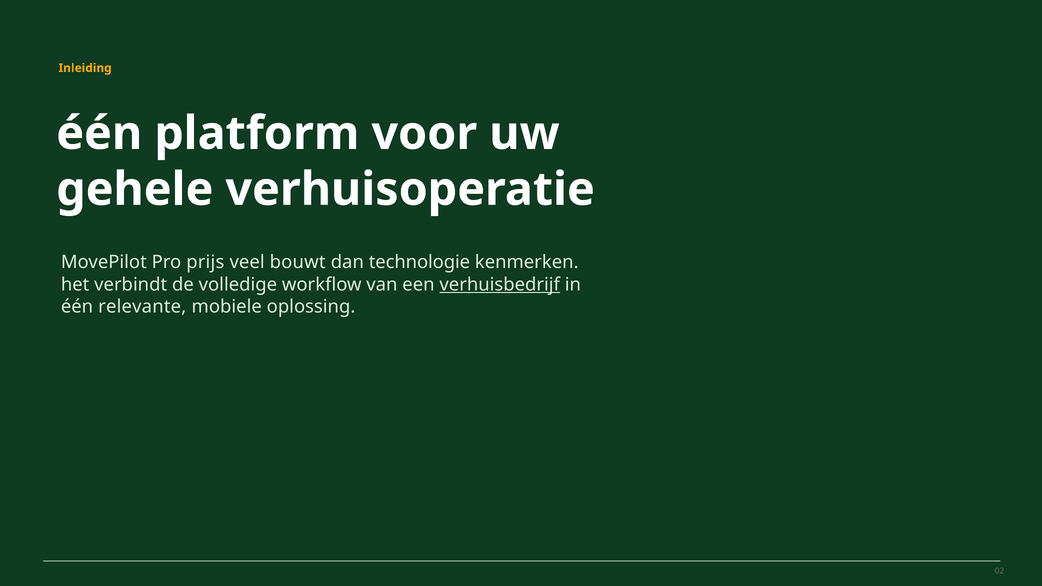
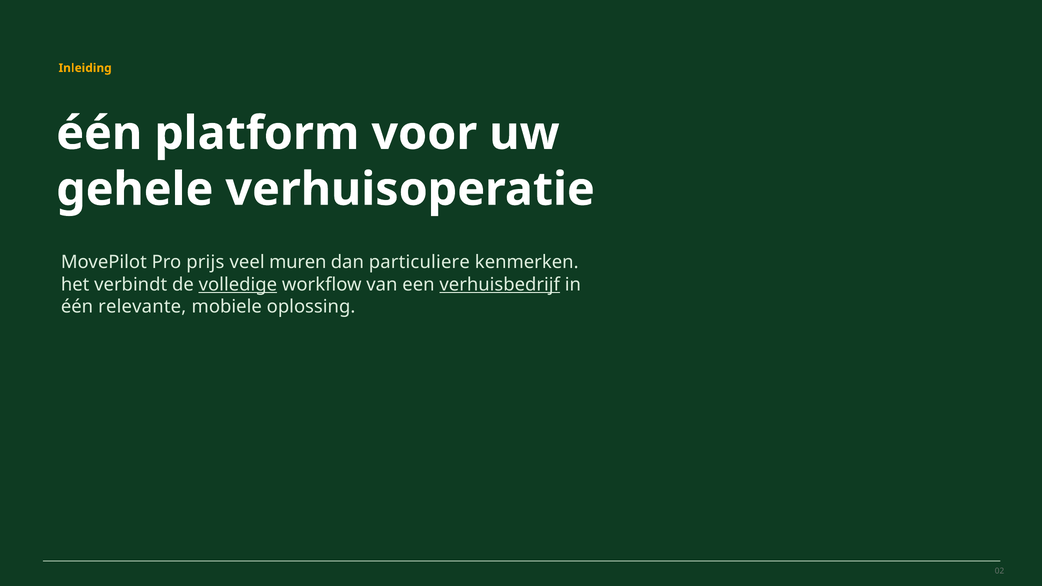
bouwt: bouwt -> muren (298, 262)
technologie: technologie -> particuliere (419, 262)
volledige underline: none -> present (238, 285)
